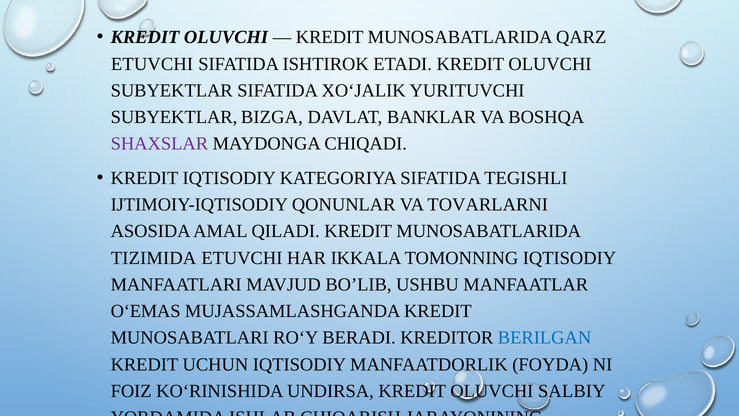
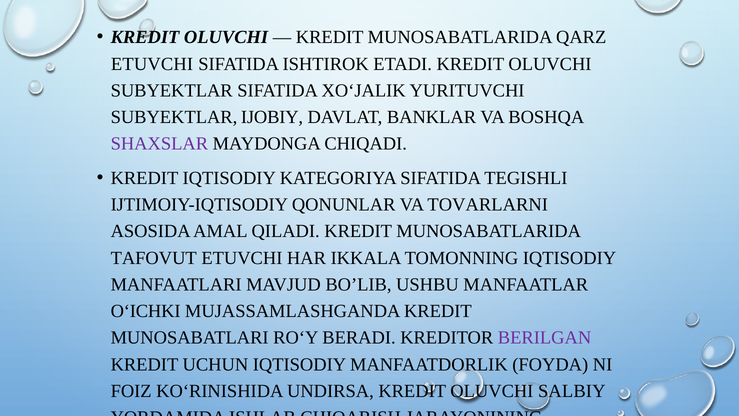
BIZGA: BIZGA -> IJOBIY (272, 117)
TIZIMIDA: TIZIMIDA -> TAFOVUT (154, 258)
O‘EMAS: O‘EMAS -> O‘ICHKI (146, 311)
BERILGAN colour: blue -> purple (545, 338)
